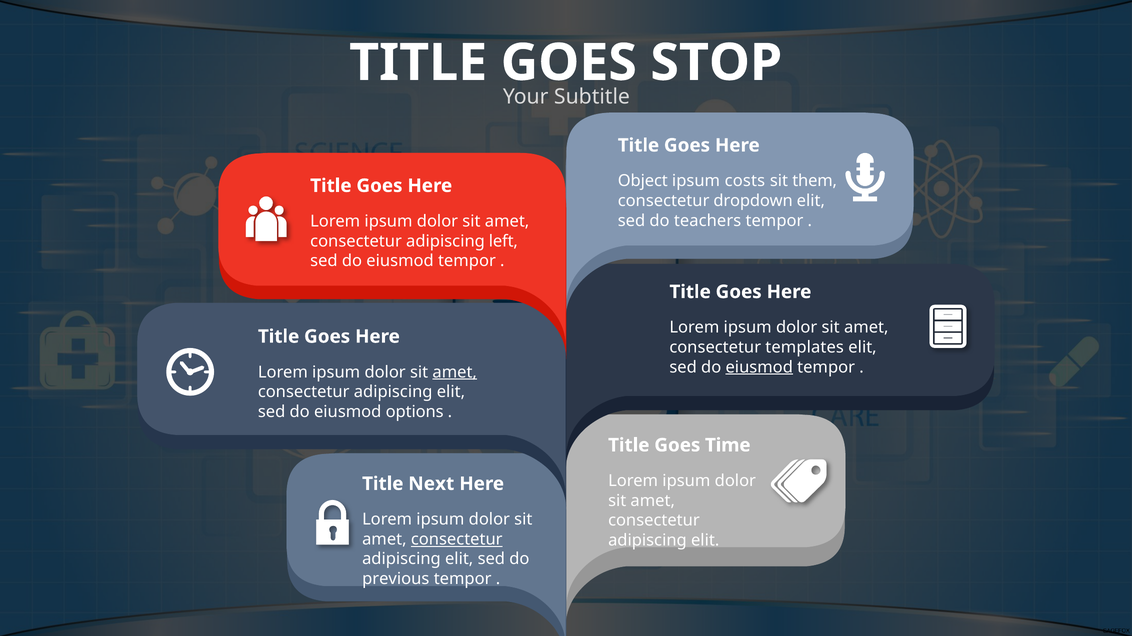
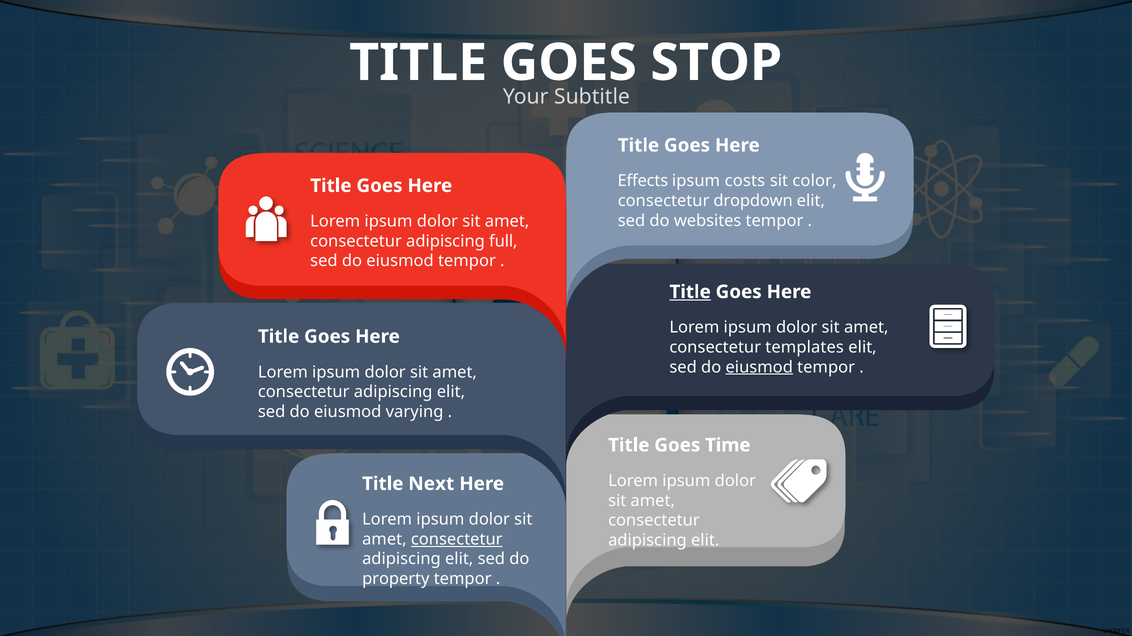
Object: Object -> Effects (643, 181)
them: them -> color (815, 181)
teachers: teachers -> websites (708, 221)
left: left -> full (503, 241)
Title underline: none -> present (690, 292)
amet underline: present -> none (455, 373)
options: options -> varying (415, 412)
previous: previous -> property (396, 579)
